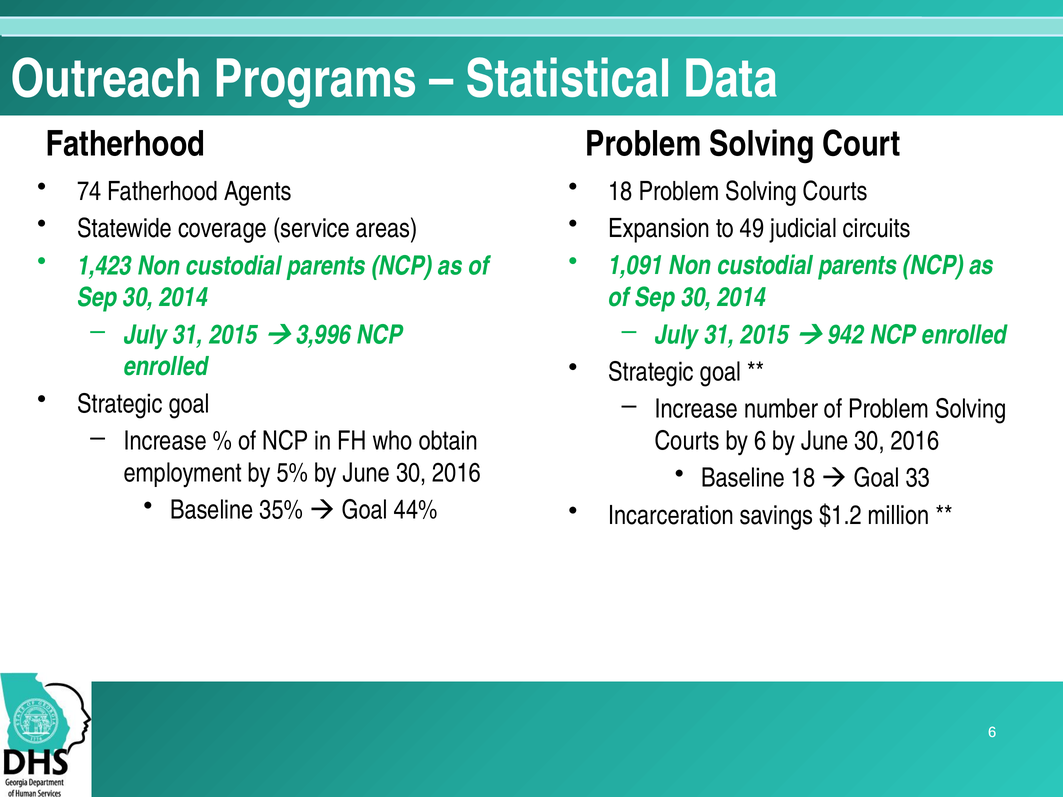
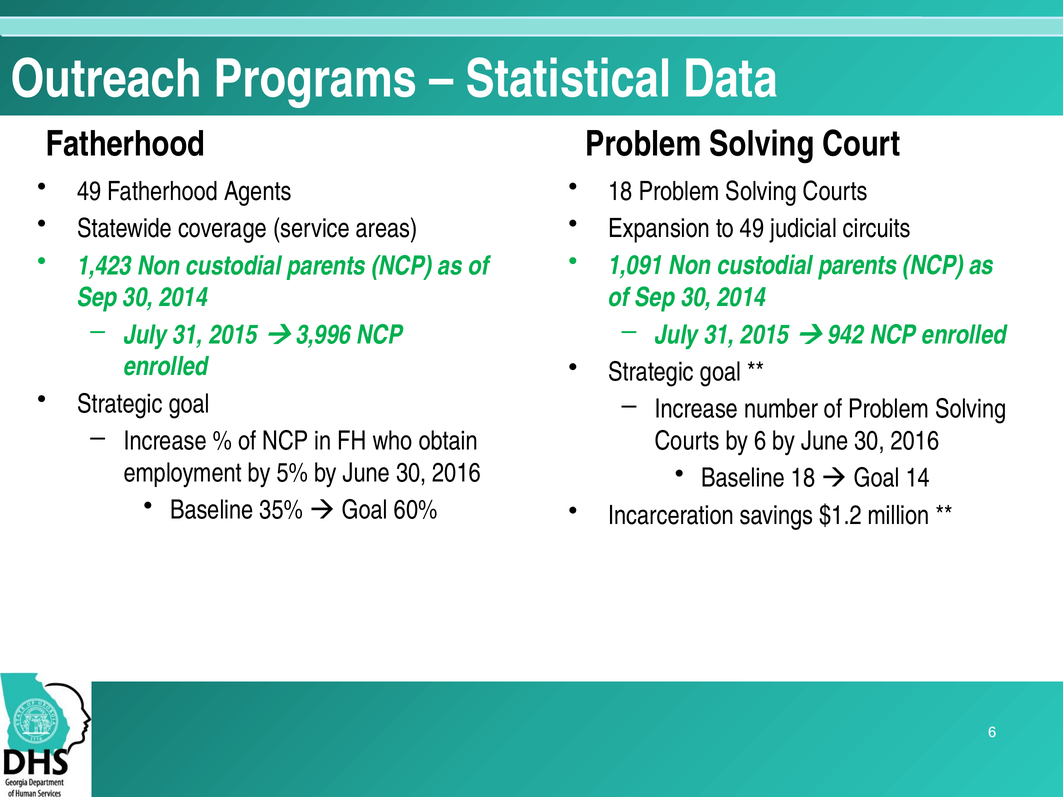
74: 74 -> 49 (89, 191)
33: 33 -> 14 (918, 478)
44%: 44% -> 60% (416, 510)
